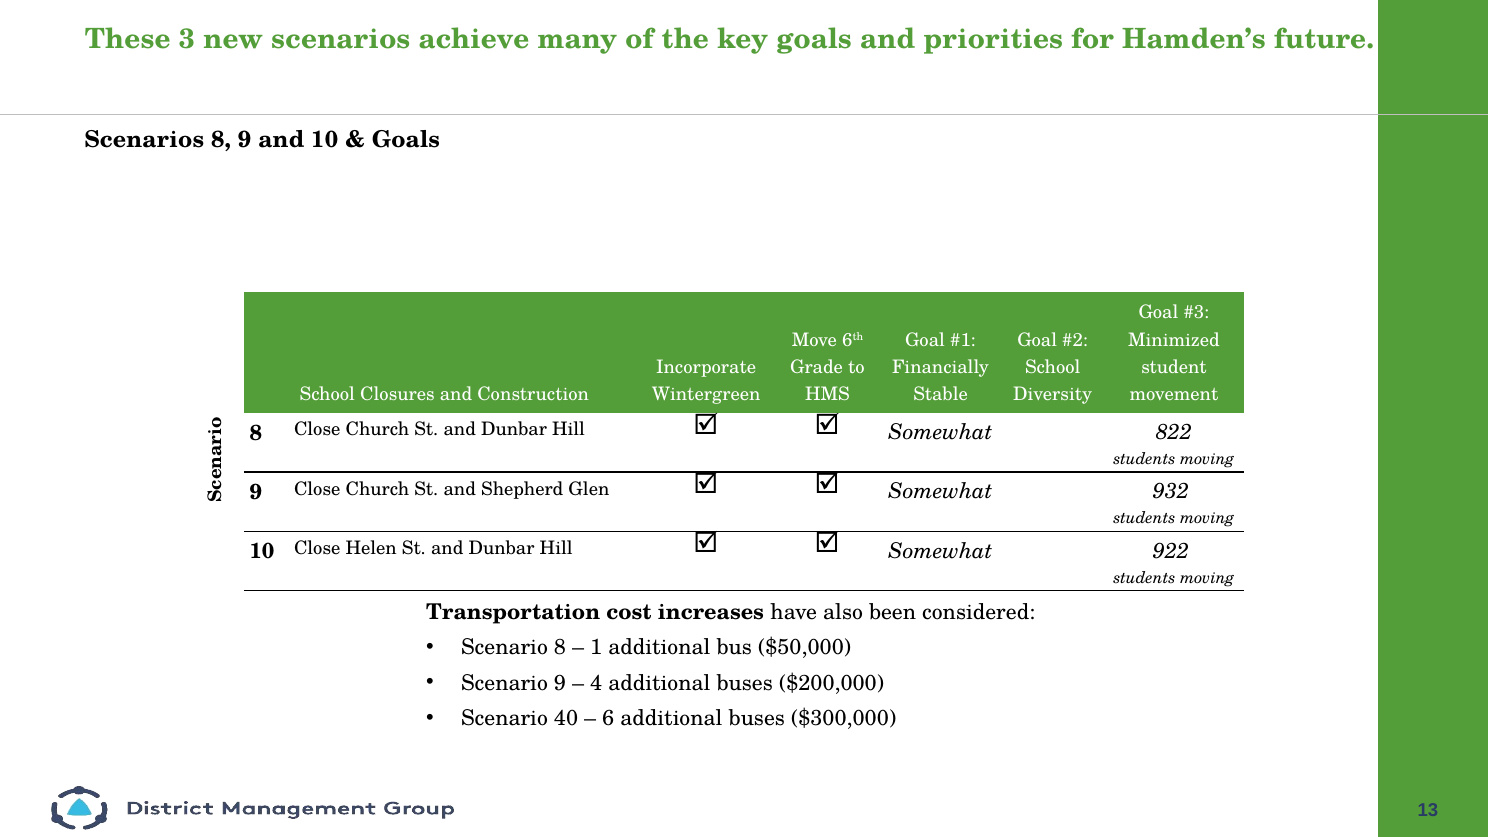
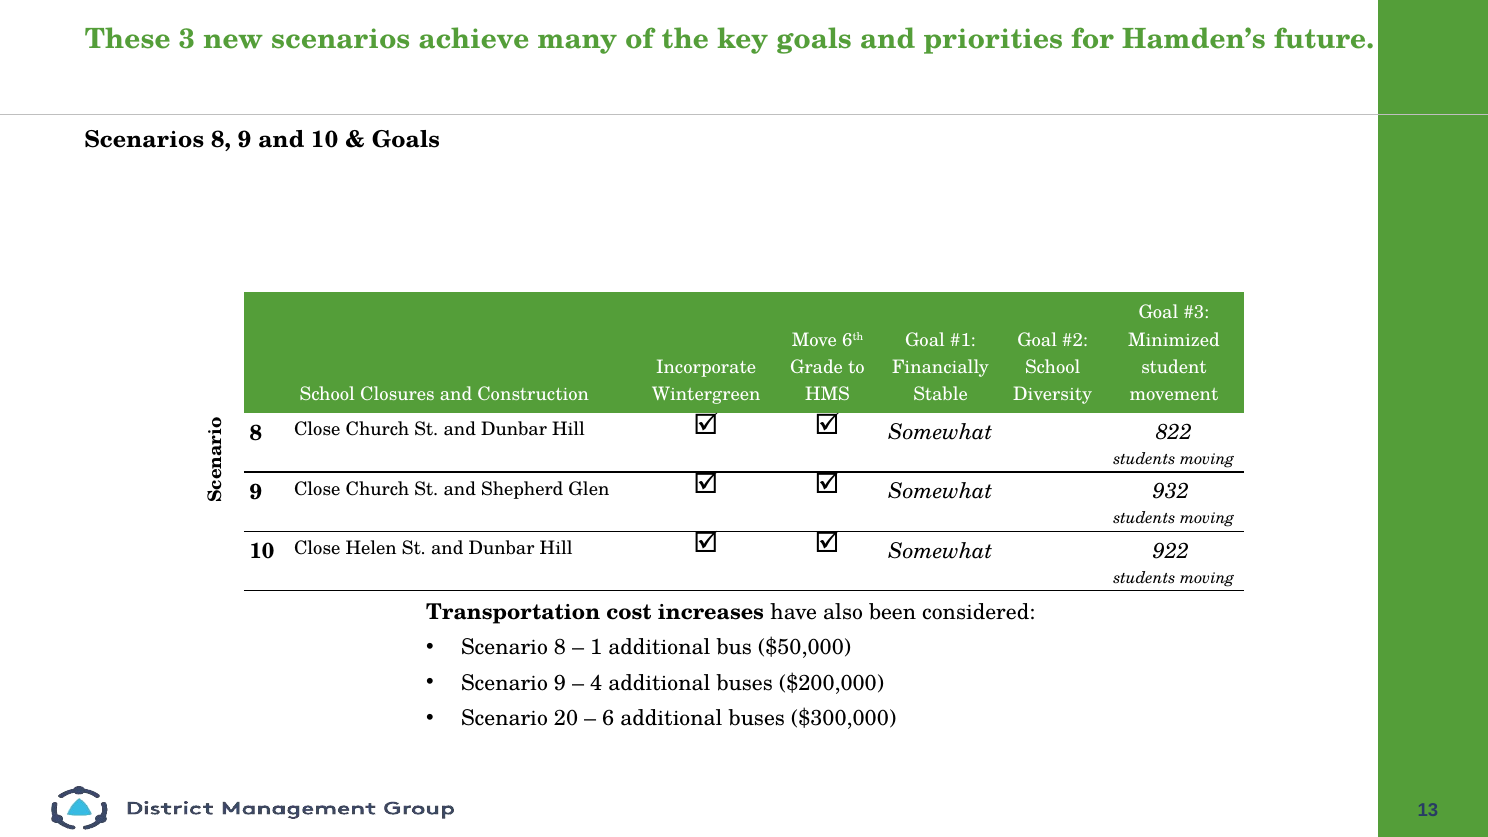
40: 40 -> 20 (566, 718)
